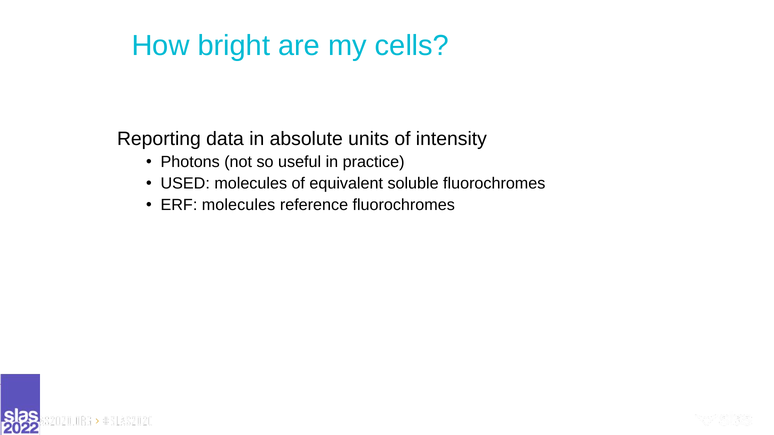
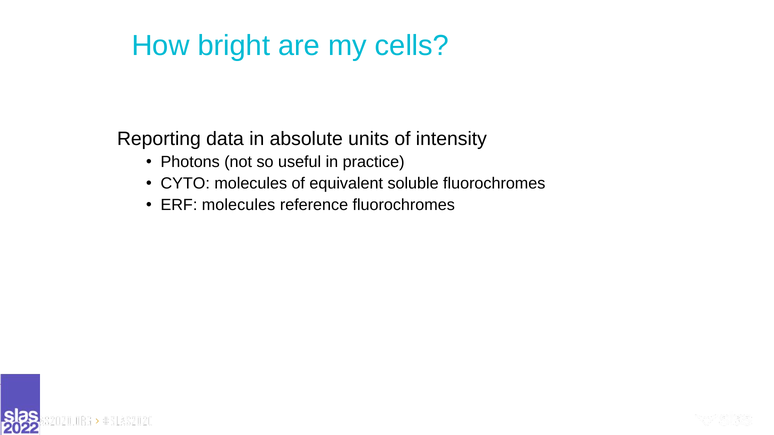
USED: USED -> CYTO (185, 184)
